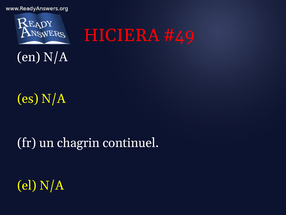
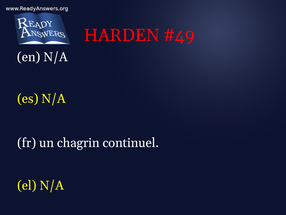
HICIERA: HICIERA -> HARDEN (122, 35)
